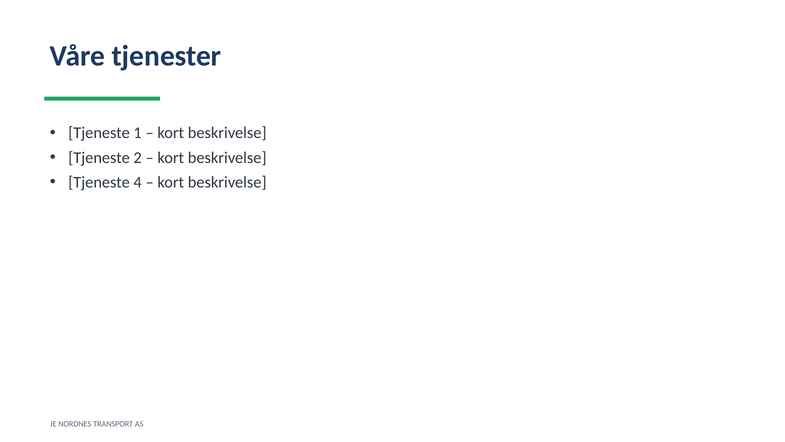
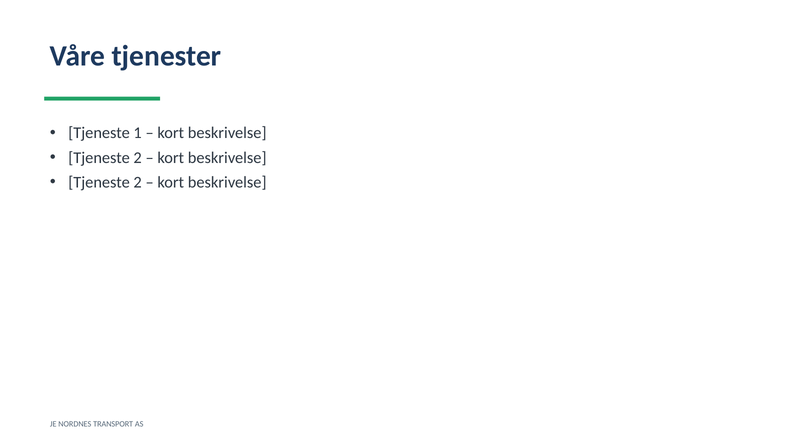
4: 4 -> 2 (138, 182)
